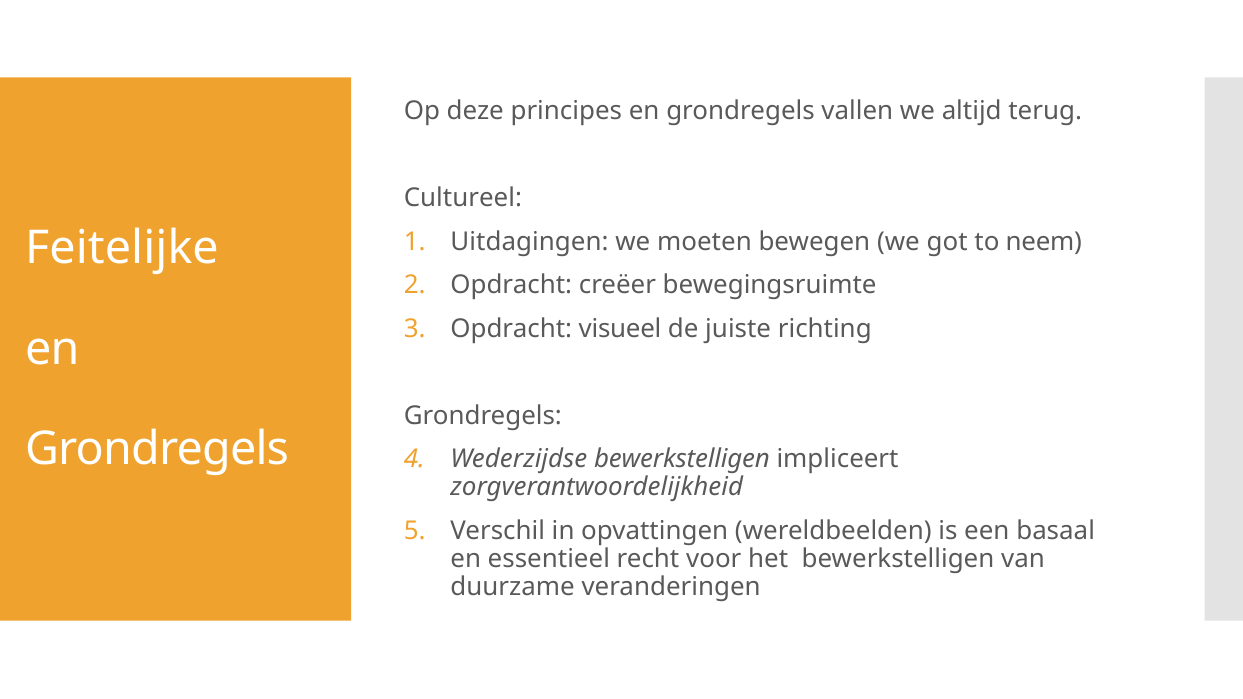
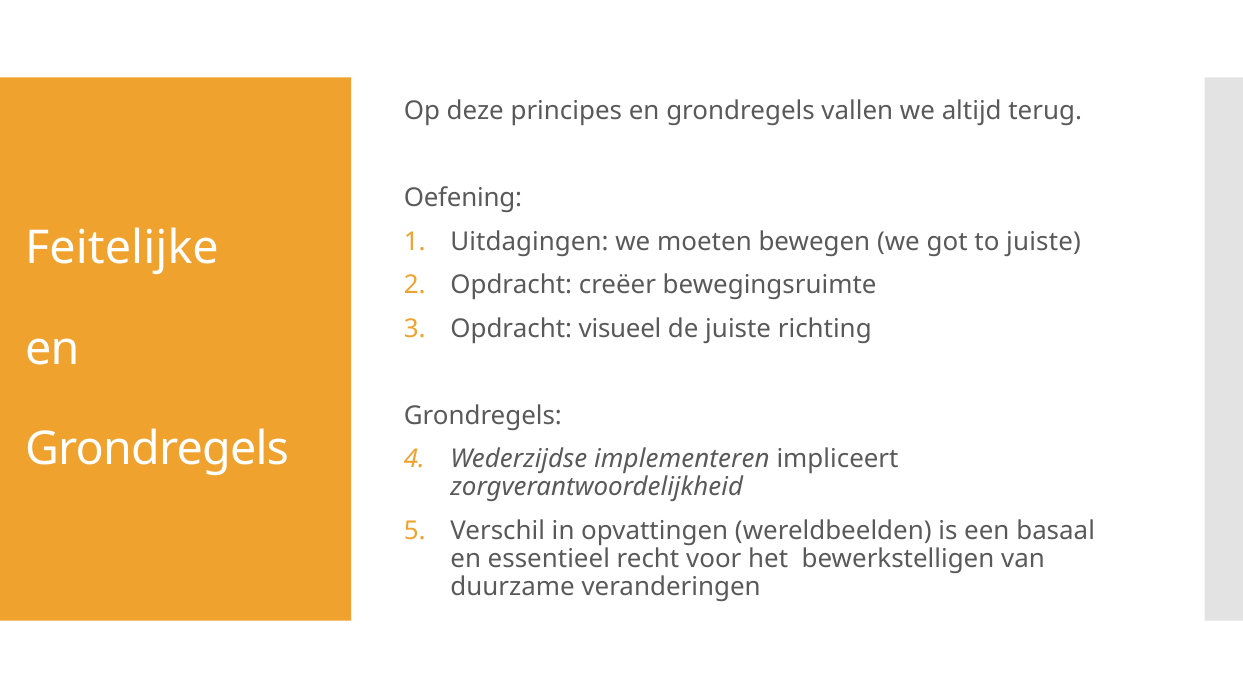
Cultureel: Cultureel -> Oefening (463, 198)
to neem: neem -> juiste (1044, 242)
Wederzijdse bewerkstelligen: bewerkstelligen -> implementeren (682, 459)
